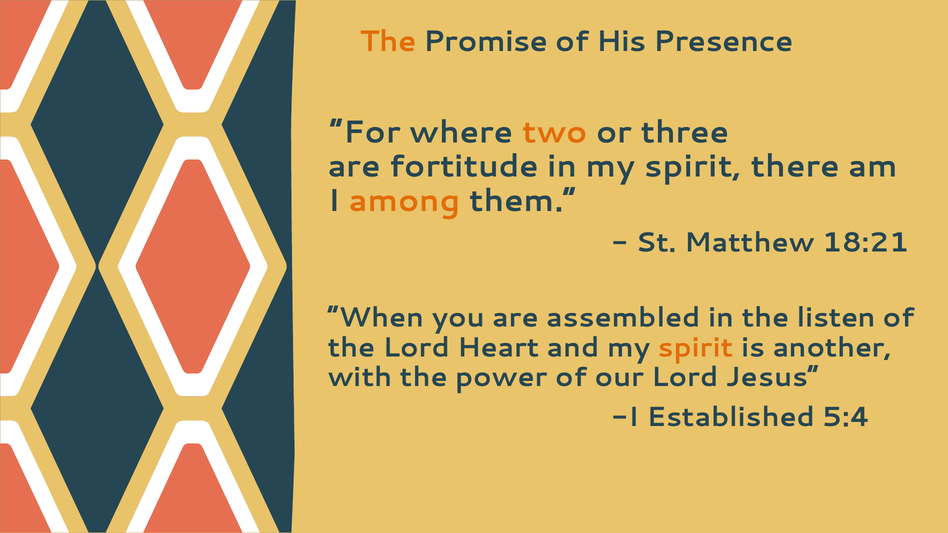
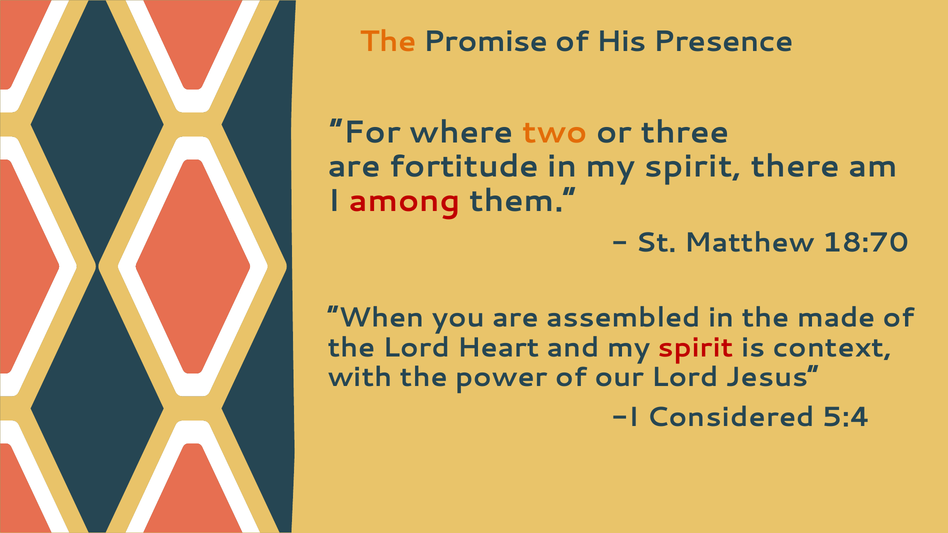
among colour: orange -> red (405, 201)
18:21: 18:21 -> 18:70 (866, 243)
listen: listen -> made (836, 318)
spirit colour: orange -> red (696, 348)
another: another -> context (832, 348)
Established: Established -> Considered (731, 417)
